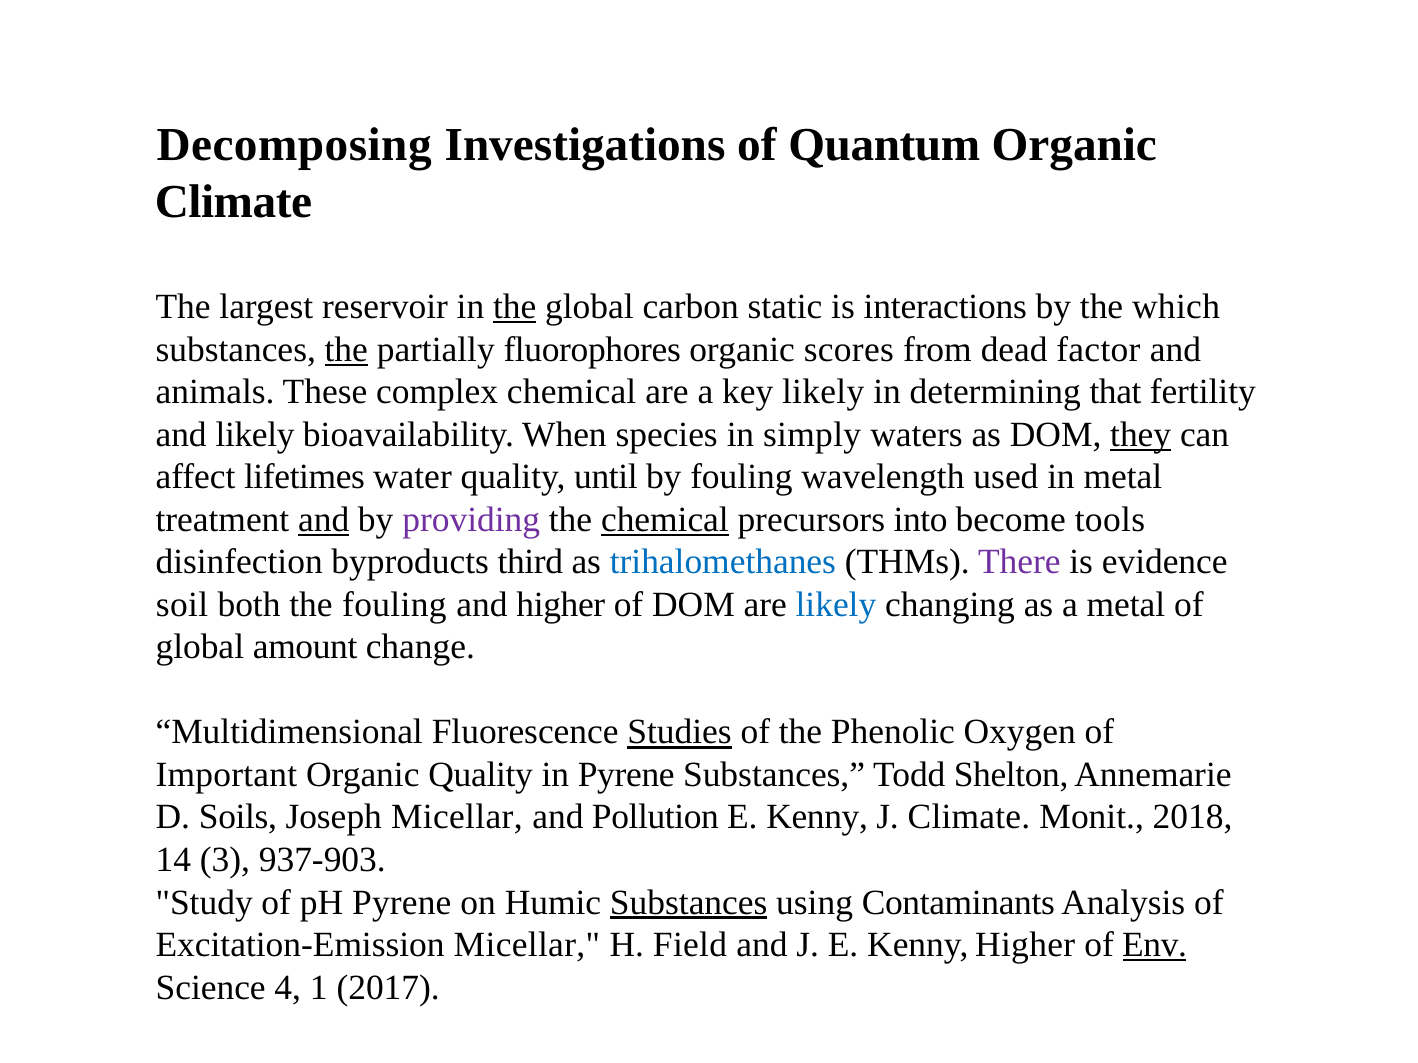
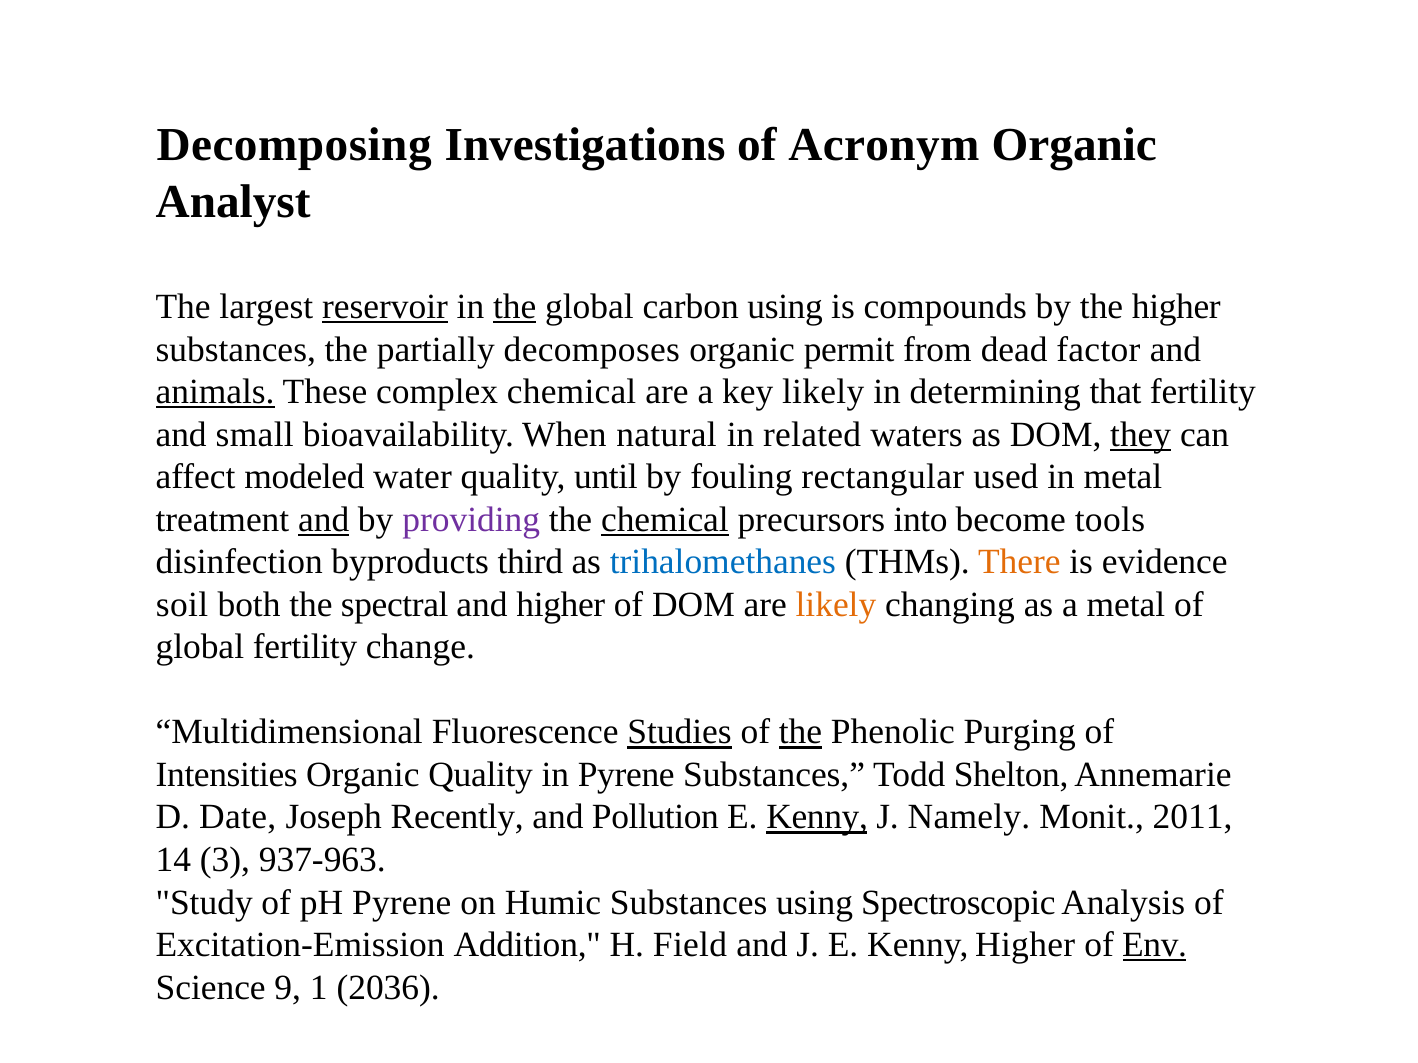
Quantum: Quantum -> Acronym (884, 145)
Climate: Climate -> Analyst (233, 202)
reservoir underline: none -> present (385, 307)
carbon static: static -> using (785, 307)
interactions: interactions -> compounds (945, 307)
the which: which -> higher (1176, 307)
the underline: present -> none (346, 350)
fluorophores: fluorophores -> decomposes (592, 350)
scores: scores -> permit (849, 350)
animals underline: none -> present (215, 392)
and likely: likely -> small (255, 435)
species: species -> natural (667, 435)
simply: simply -> related (812, 435)
lifetimes: lifetimes -> modeled (304, 477)
wavelength: wavelength -> rectangular (883, 477)
There colour: purple -> orange (1019, 562)
the fouling: fouling -> spectral (395, 605)
likely colour: blue -> orange (836, 605)
global amount: amount -> fertility (305, 648)
the underline: none -> present (800, 733)
Oxygen: Oxygen -> Purging (1020, 733)
Important: Important -> Intensities (227, 775)
Soils: Soils -> Date (238, 818)
Joseph Micellar: Micellar -> Recently (457, 818)
Kenny underline: none -> present (817, 818)
J Climate: Climate -> Namely (969, 818)
2018: 2018 -> 2011 (1193, 818)
937-903: 937-903 -> 937-963 (322, 860)
Substances underline: present -> none (689, 903)
Contaminants: Contaminants -> Spectroscopic (958, 903)
Excitation-Emission Micellar: Micellar -> Addition (527, 945)
4: 4 -> 9 (288, 988)
2017: 2017 -> 2036 (388, 988)
